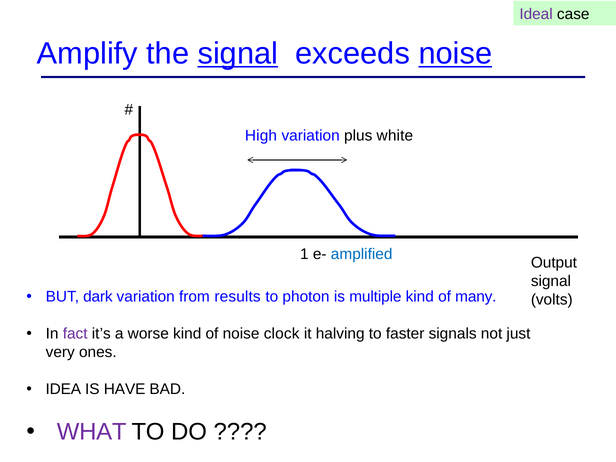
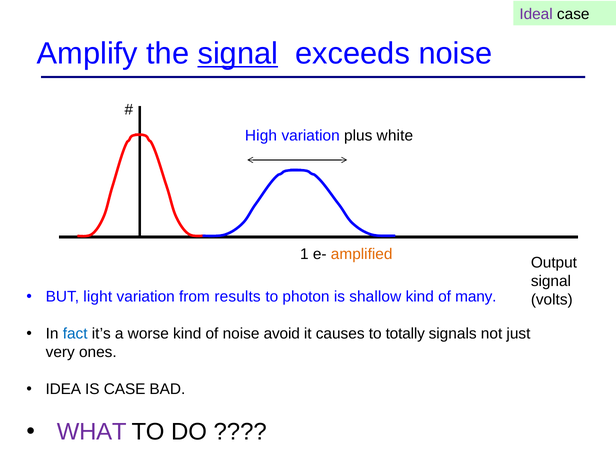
noise underline: present -> none (455, 53)
amplified colour: blue -> orange (362, 254)
dark: dark -> light (98, 297)
multiple: multiple -> shallow (375, 297)
fact colour: purple -> blue (75, 334)
clock: clock -> avoid (282, 334)
halving: halving -> causes (340, 334)
faster: faster -> totally (405, 334)
IS HAVE: HAVE -> CASE (125, 389)
